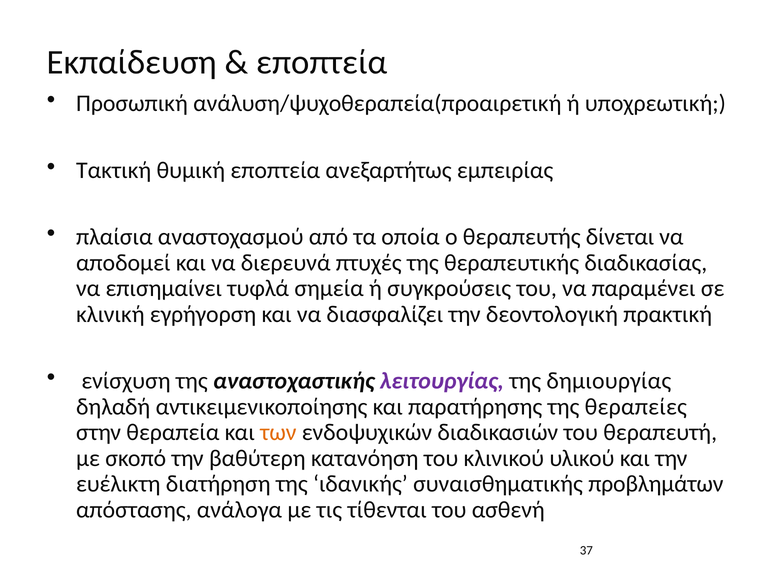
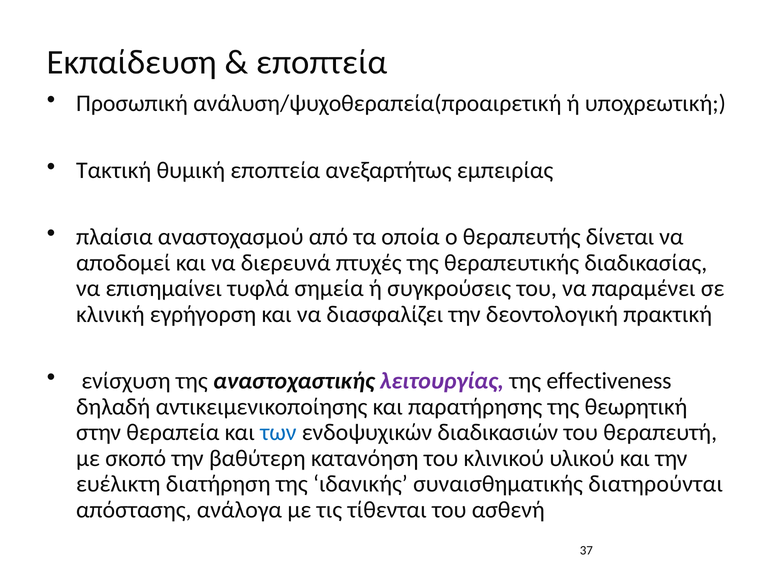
δημιουργίας: δημιουργίας -> effectiveness (609, 381)
θεραπείες: θεραπείες -> θεωρητική (636, 407)
των colour: orange -> blue (278, 433)
προβλημάτων: προβλημάτων -> διατηρούνται (656, 484)
